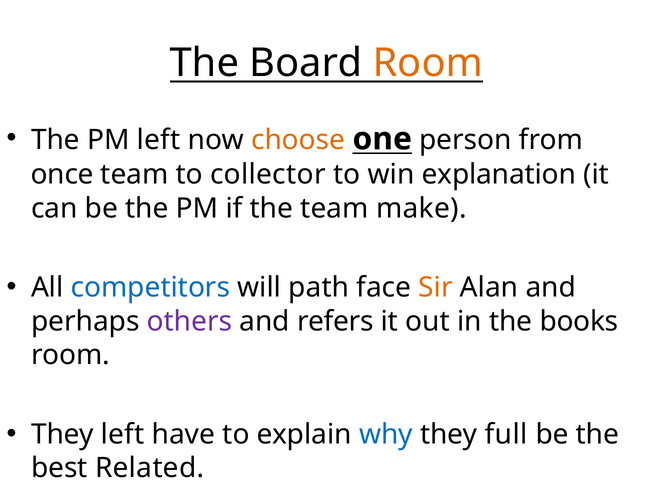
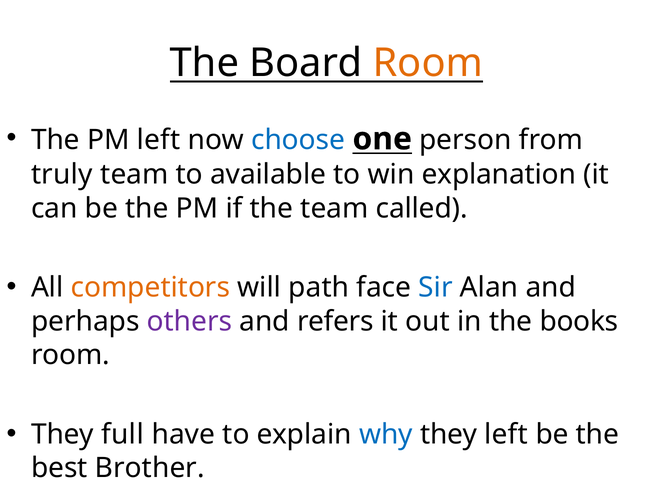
choose colour: orange -> blue (298, 140)
once: once -> truly (62, 174)
collector: collector -> available (268, 174)
make: make -> called (422, 208)
competitors colour: blue -> orange (150, 287)
Sir colour: orange -> blue (435, 287)
They left: left -> full (123, 434)
they full: full -> left (506, 434)
Related: Related -> Brother (150, 468)
